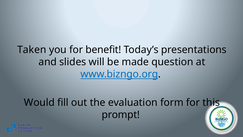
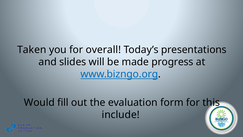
benefit: benefit -> overall (103, 50)
question: question -> progress (172, 62)
prompt: prompt -> include (121, 114)
